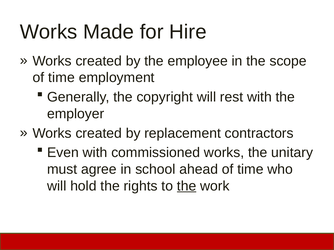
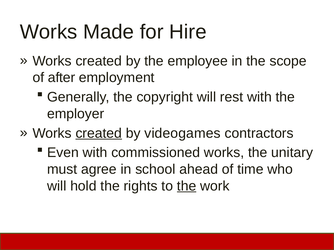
time: time -> after (62, 78)
created underline: none -> present (99, 133)
replacement: replacement -> videogames (183, 133)
